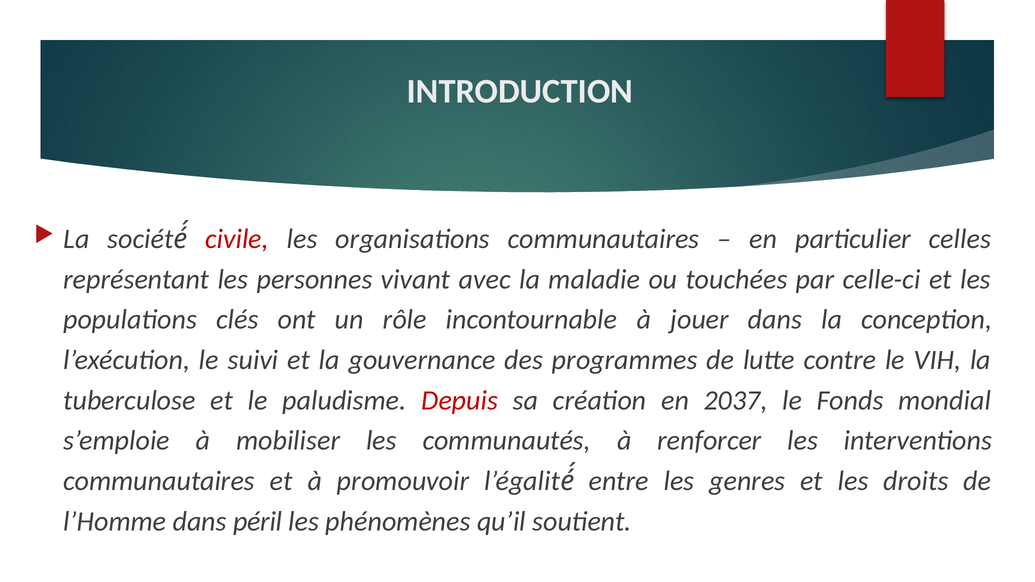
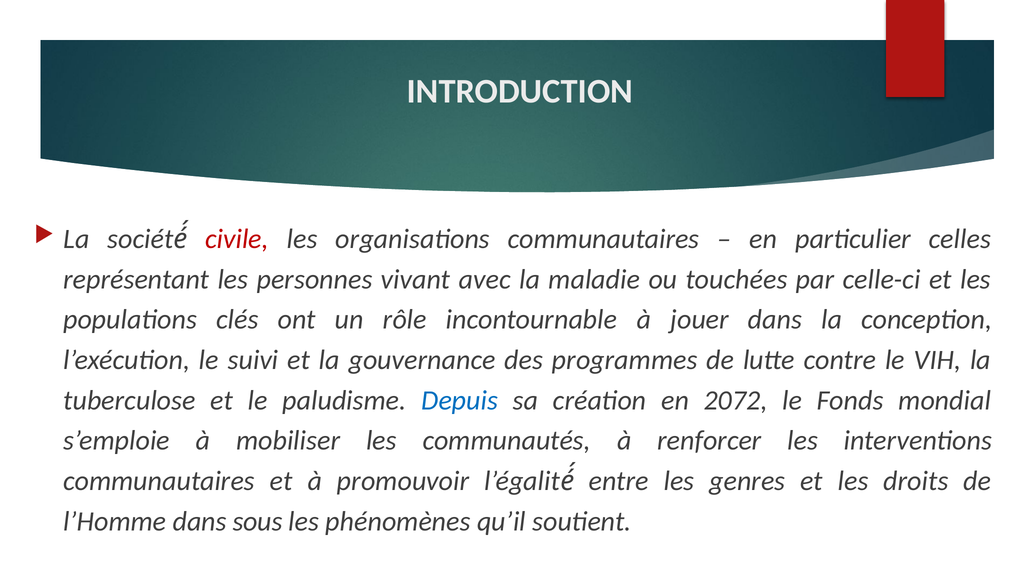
Depuis colour: red -> blue (460, 400)
2037: 2037 -> 2072 (736, 400)
péril: péril -> sous (258, 521)
